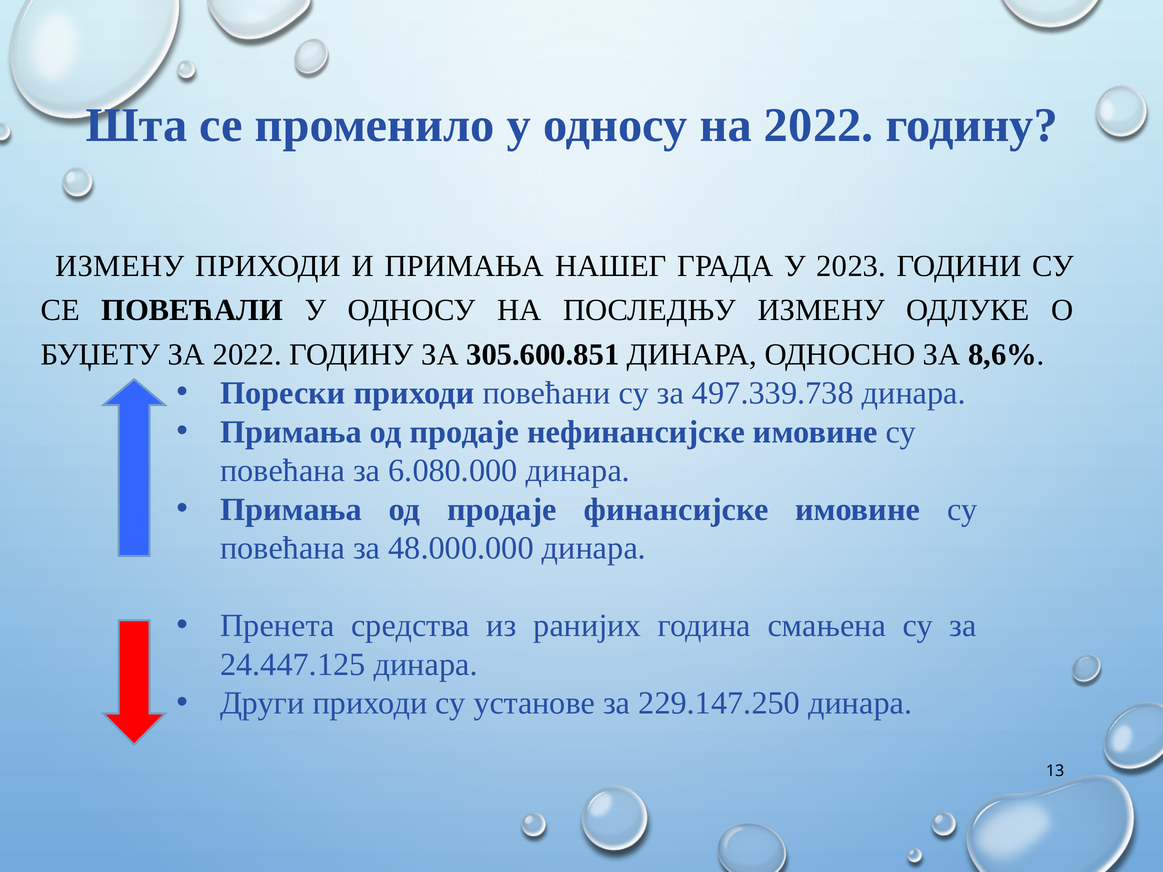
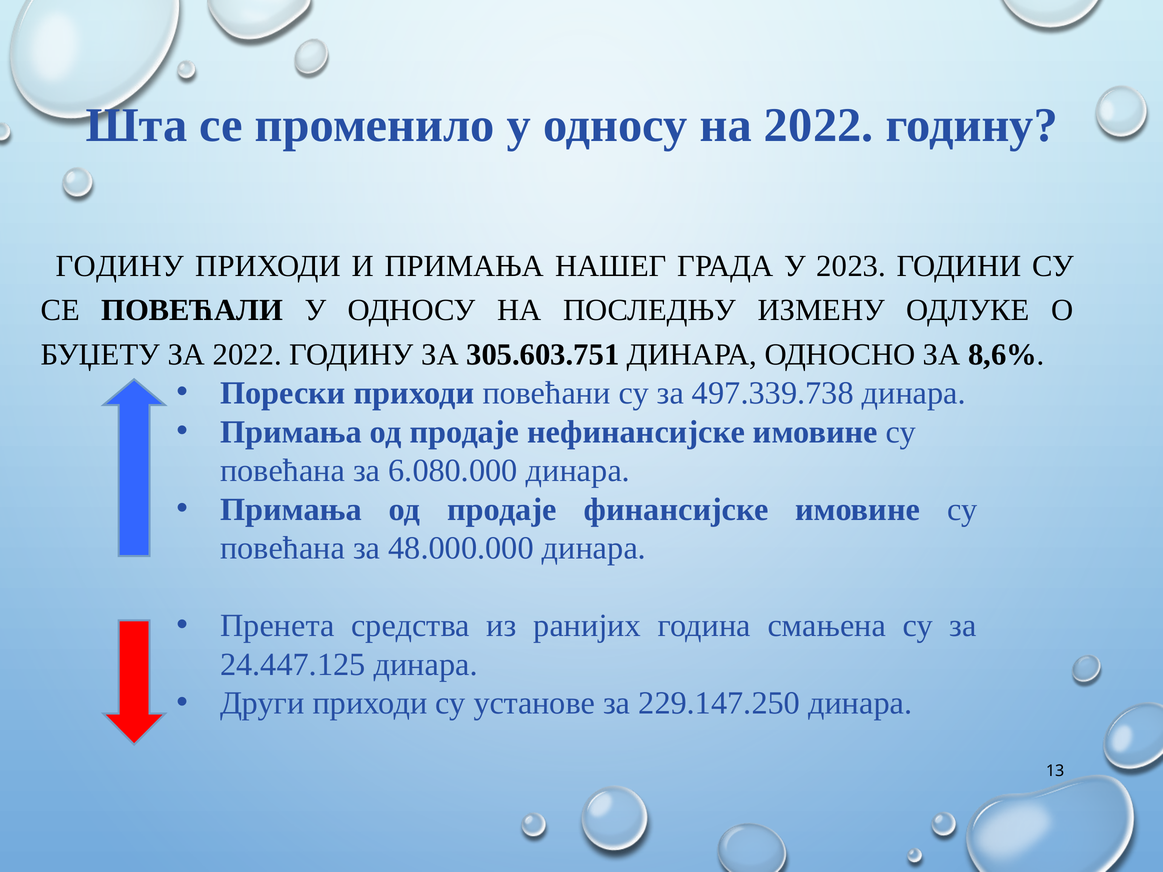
ИЗМЕНУ: ИЗМЕНУ -> ГОДИНУ (120, 266)
305.600.851: 305.600.851 -> 305.603.751 (543, 355)
